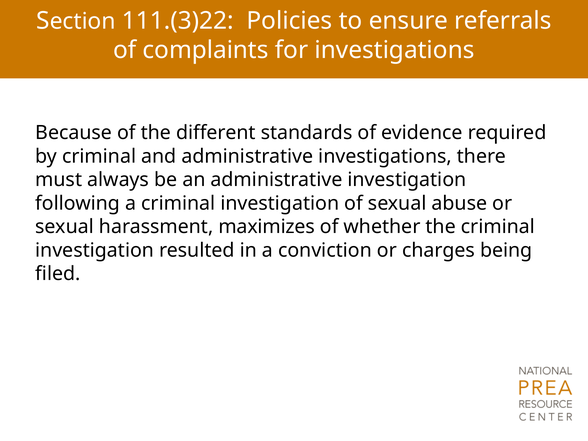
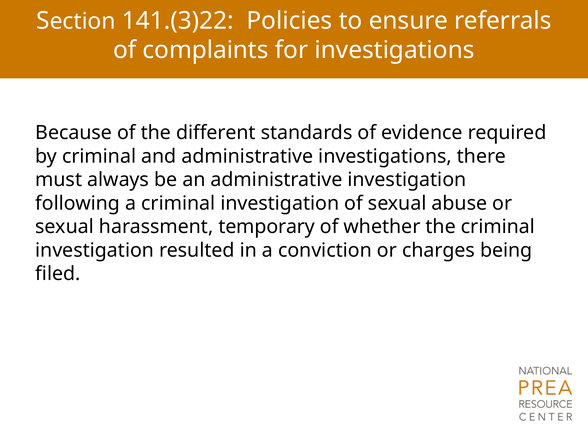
111.(3)22: 111.(3)22 -> 141.(3)22 (178, 21)
maximizes: maximizes -> temporary (267, 227)
